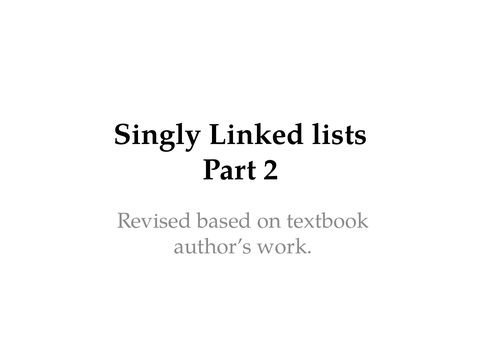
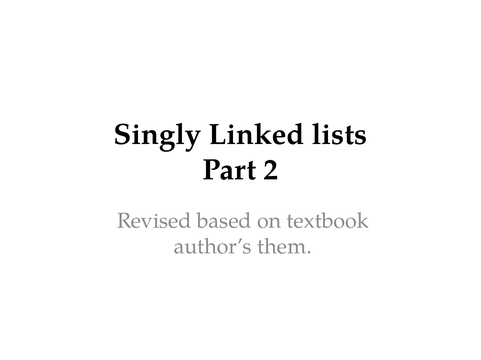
work: work -> them (285, 247)
